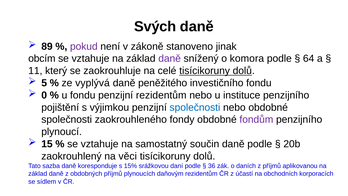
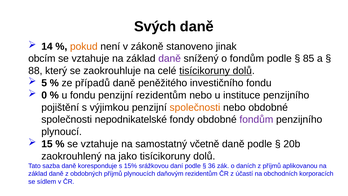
89: 89 -> 14 (47, 46)
pokud colour: purple -> orange (84, 46)
o komora: komora -> fondům (247, 59)
64: 64 -> 85 (309, 59)
11: 11 -> 88 (35, 71)
vyplývá: vyplývá -> případů (93, 83)
společnosti colour: blue -> orange (195, 107)
zaokrouhleného: zaokrouhleného -> nepodnikatelské (131, 119)
součin: součin -> včetně (205, 144)
věci: věci -> jako (128, 156)
